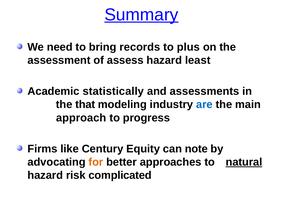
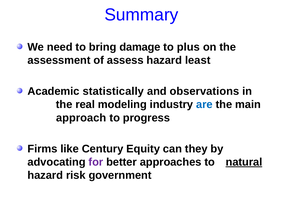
Summary underline: present -> none (141, 15)
records: records -> damage (140, 47)
assessments: assessments -> observations (204, 91)
that: that -> real (85, 104)
note: note -> they (196, 148)
for colour: orange -> purple (96, 161)
complicated: complicated -> government (120, 175)
